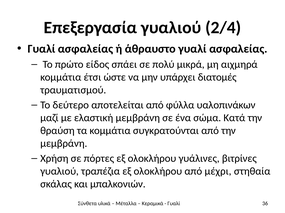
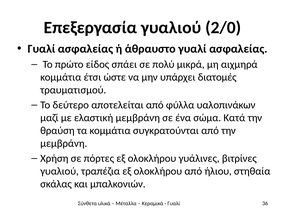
2/4: 2/4 -> 2/0 (223, 28)
μέχρι: μέχρι -> ήλιου (218, 172)
